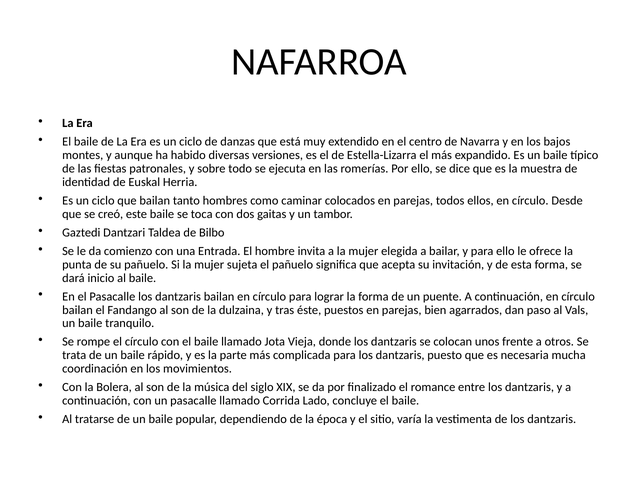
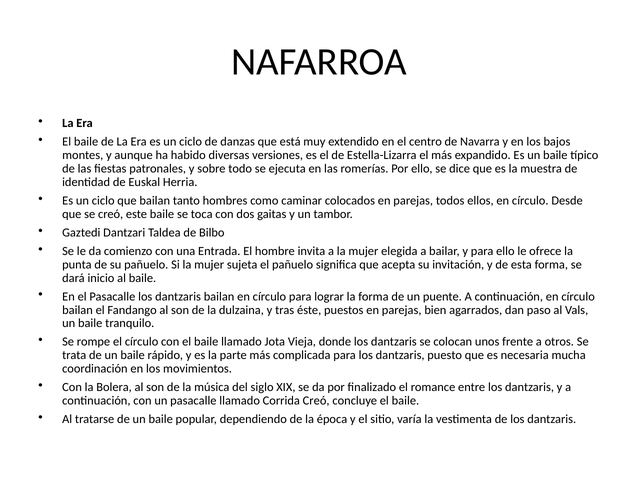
Corrida Lado: Lado -> Creó (316, 400)
